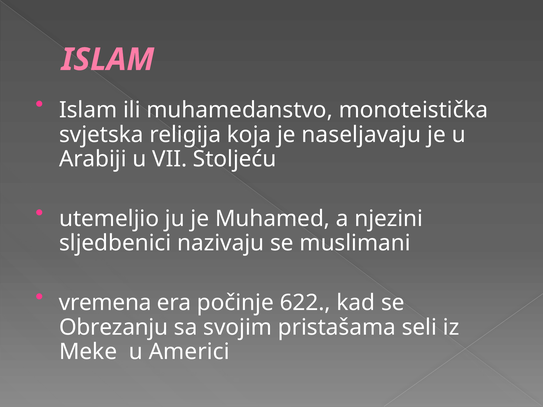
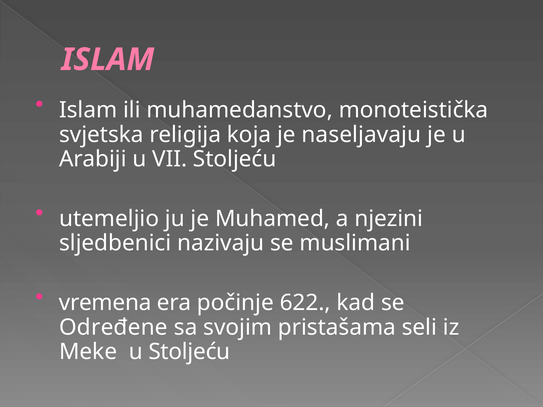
Obrezanju: Obrezanju -> Određene (113, 327)
u Americi: Americi -> Stoljeću (189, 352)
